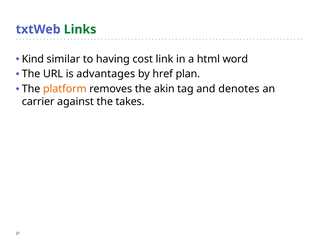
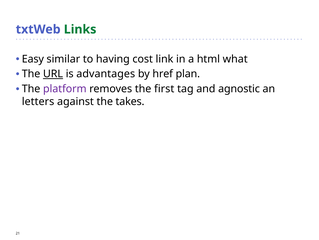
Kind: Kind -> Easy (33, 59)
word: word -> what (235, 59)
URL underline: none -> present (53, 74)
platform colour: orange -> purple (65, 89)
akin: akin -> first (164, 89)
denotes: denotes -> agnostic (239, 89)
carrier: carrier -> letters (38, 101)
